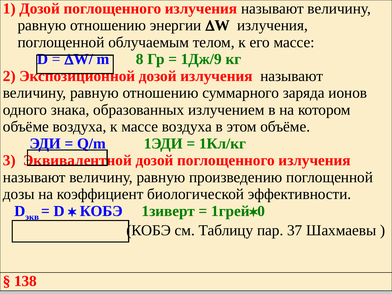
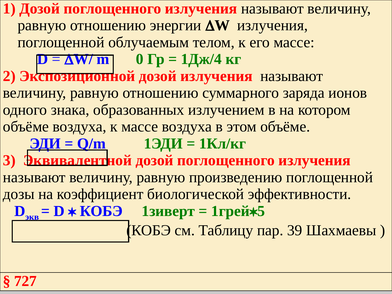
8: 8 -> 0 (140, 59)
1Дж/9: 1Дж/9 -> 1Дж/4 (201, 59)
0: 0 -> 5 (261, 211)
37: 37 -> 39 (295, 230)
138: 138 -> 727 (25, 281)
